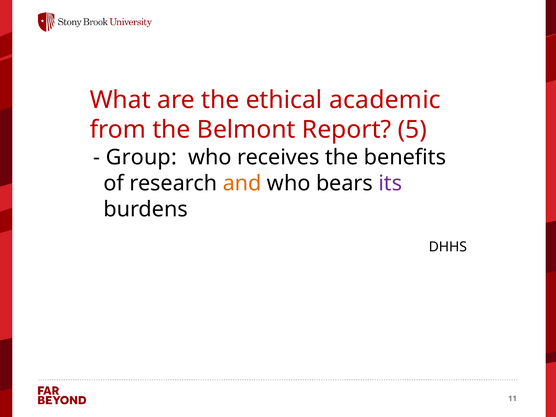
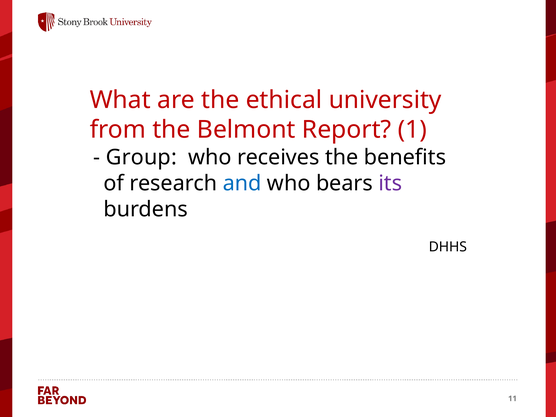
academic: academic -> university (385, 100)
5: 5 -> 1 (412, 130)
and colour: orange -> blue (242, 183)
